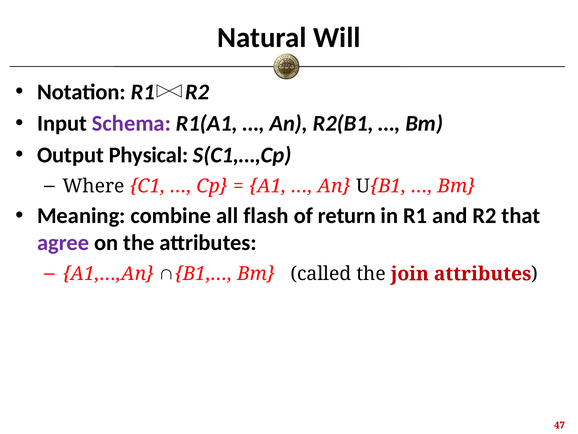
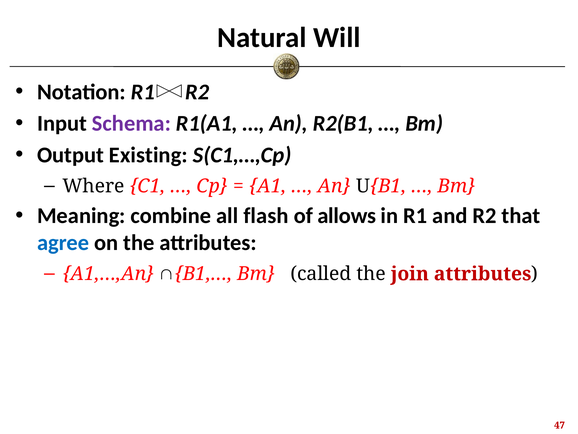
Physical: Physical -> Existing (148, 155)
return: return -> allows (347, 216)
agree colour: purple -> blue (63, 243)
